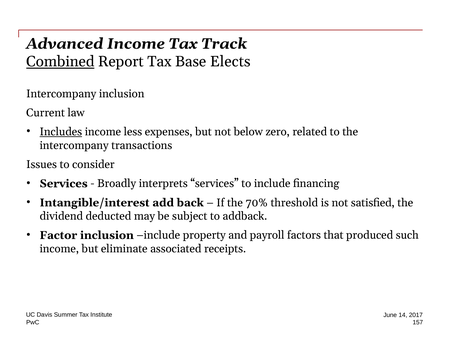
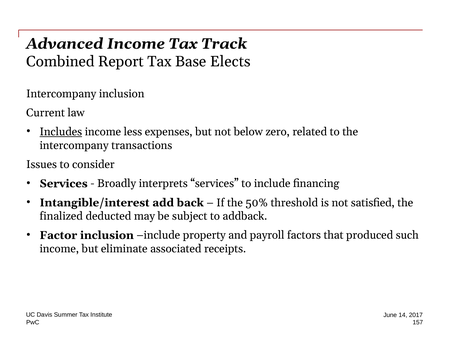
Combined underline: present -> none (60, 62)
70%: 70% -> 50% (257, 202)
dividend: dividend -> finalized (61, 216)
